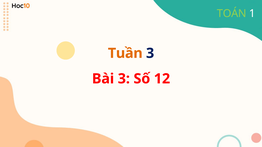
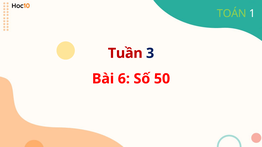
Tuần colour: orange -> red (125, 53)
Bài 3: 3 -> 6 (124, 79)
12: 12 -> 50 (162, 79)
